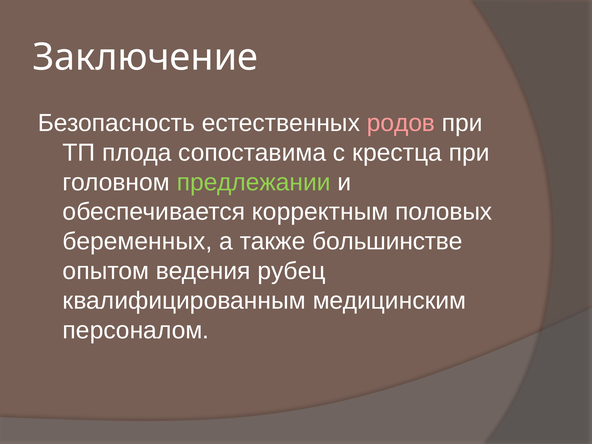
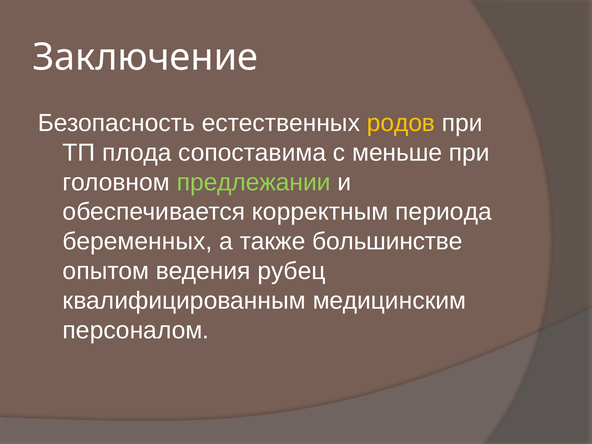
родов colour: pink -> yellow (401, 123)
крестца: крестца -> меньше (397, 153)
половых: половых -> периода (444, 212)
